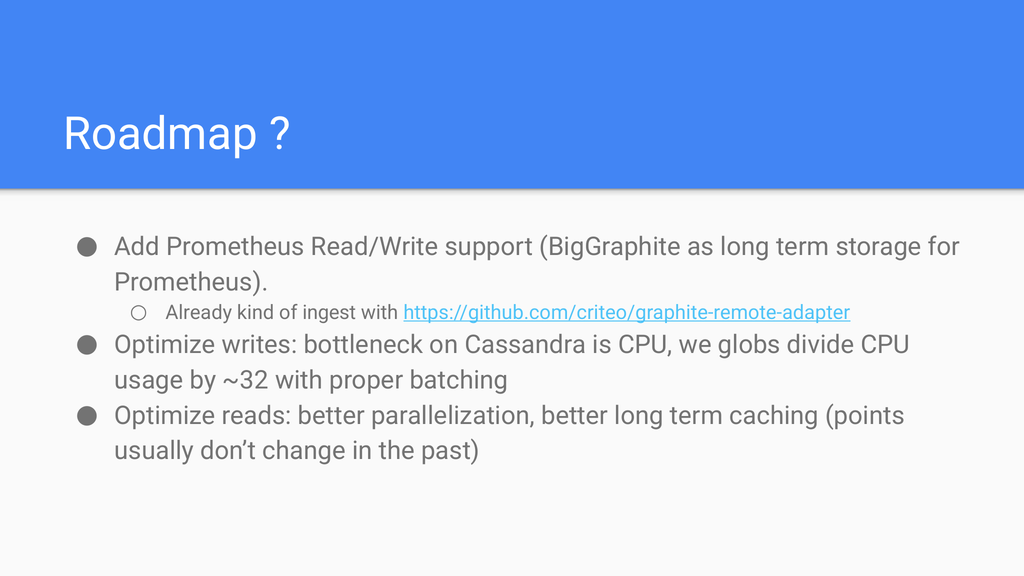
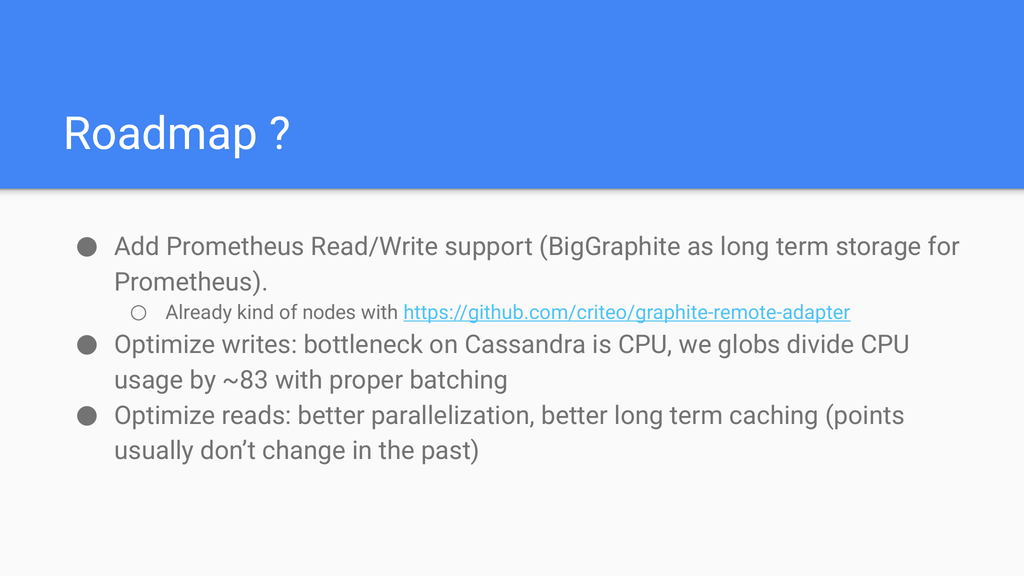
ingest: ingest -> nodes (329, 313)
~32: ~32 -> ~83 (246, 380)
